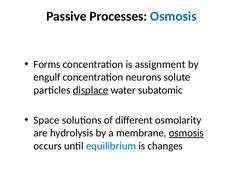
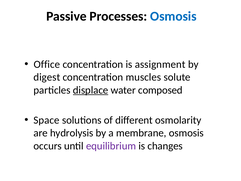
Forms: Forms -> Office (47, 64)
engulf: engulf -> digest (47, 77)
neurons: neurons -> muscles (143, 77)
subatomic: subatomic -> composed (160, 90)
osmosis underline: present -> none (186, 133)
equilibrium colour: blue -> purple (111, 146)
